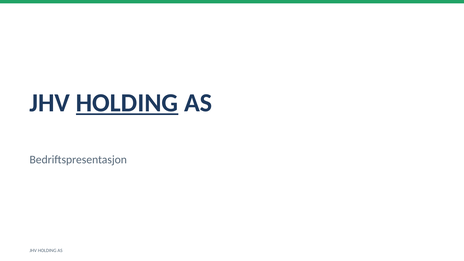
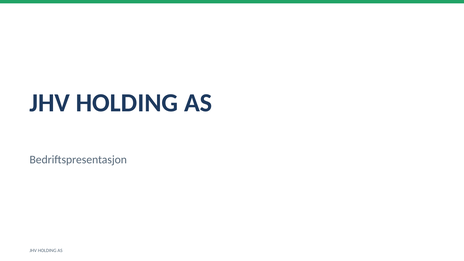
HOLDING underline: present -> none (127, 103)
